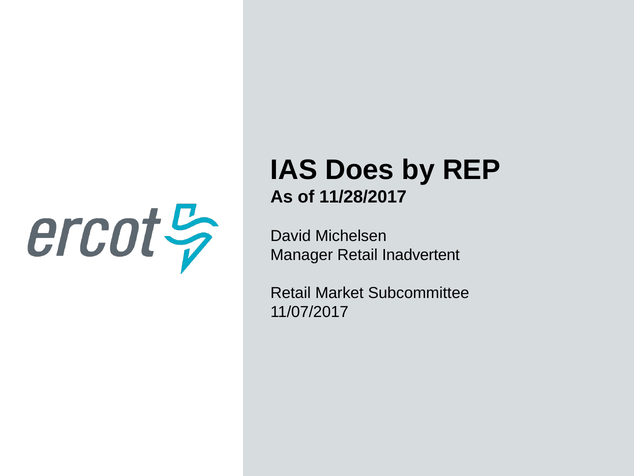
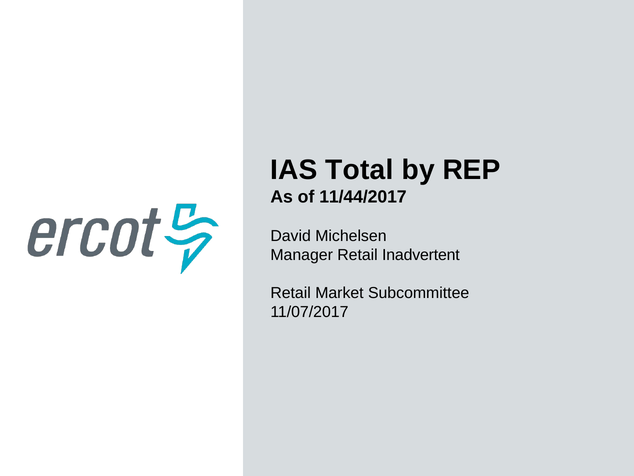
Does: Does -> Total (359, 170)
11/28/2017: 11/28/2017 -> 11/44/2017 (363, 197)
